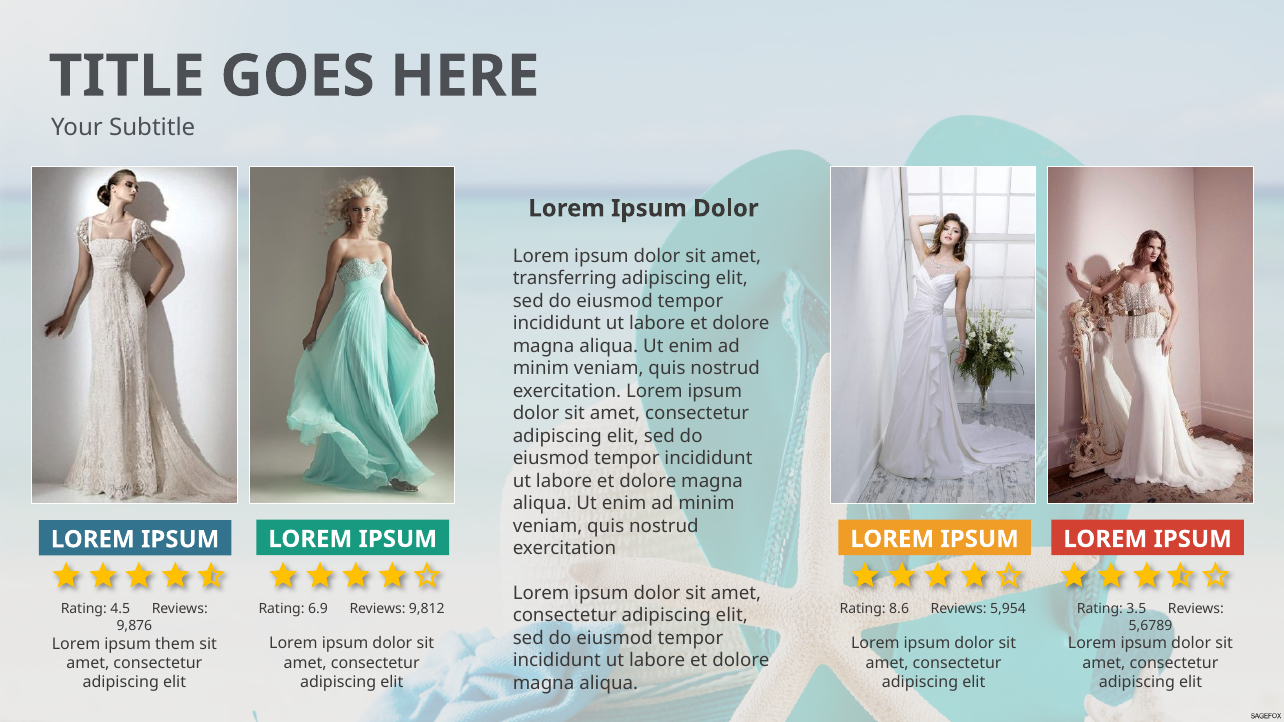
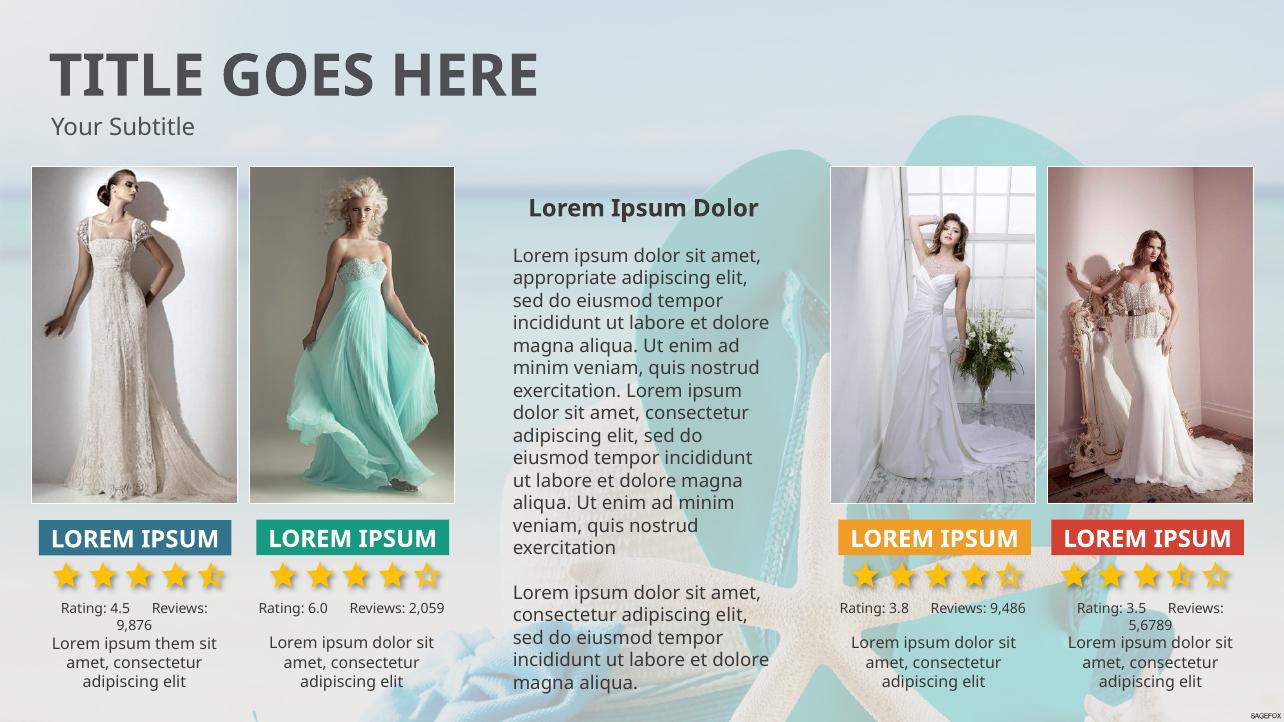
transferring: transferring -> appropriate (565, 279)
6.9: 6.9 -> 6.0 (318, 609)
9,812: 9,812 -> 2,059 (427, 609)
8.6: 8.6 -> 3.8 (899, 609)
5,954: 5,954 -> 9,486 (1008, 609)
